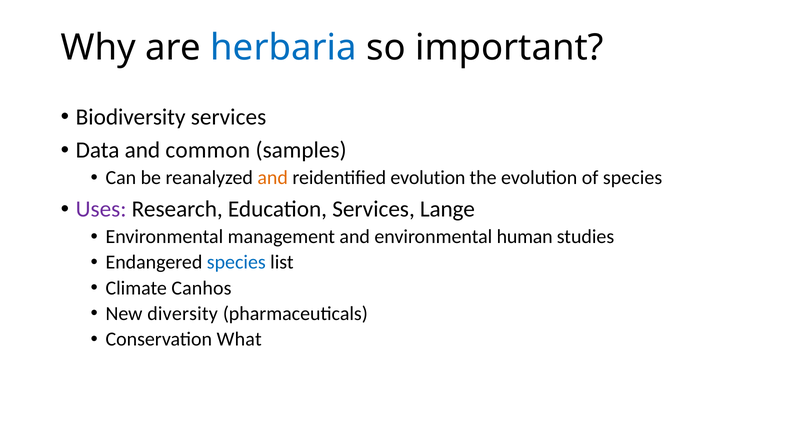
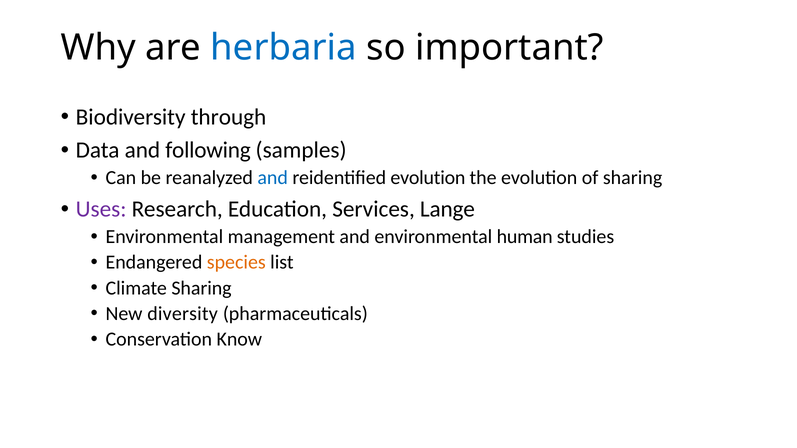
Biodiversity services: services -> through (229, 117)
common: common -> following (208, 150)
and colour: orange -> blue (273, 178)
of species: species -> sharing (633, 178)
species colour: blue -> orange (236, 263)
Climate Canhos: Canhos -> Sharing (202, 288)
What: What -> Know (239, 340)
